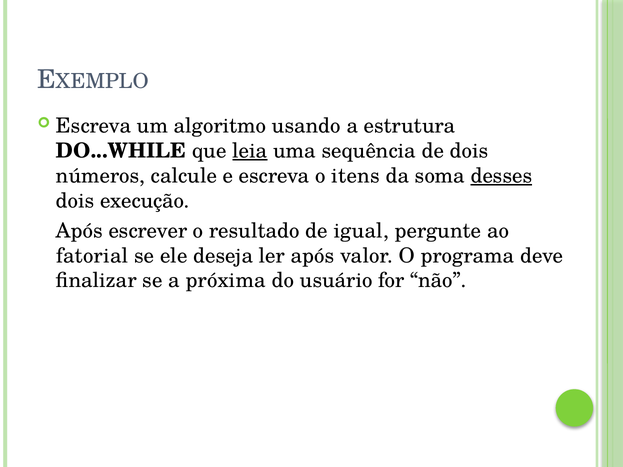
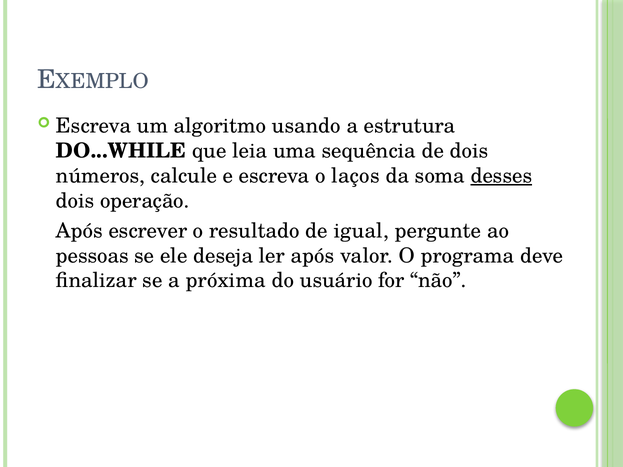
leia underline: present -> none (250, 151)
itens: itens -> laços (356, 176)
execução: execução -> operação (145, 201)
fatorial: fatorial -> pessoas (92, 256)
